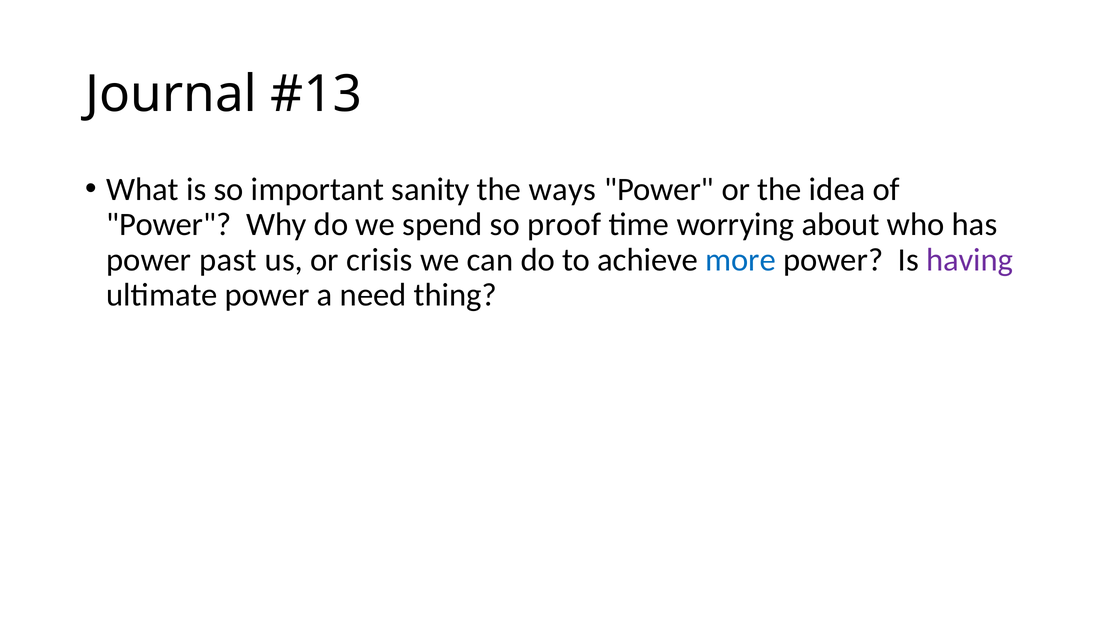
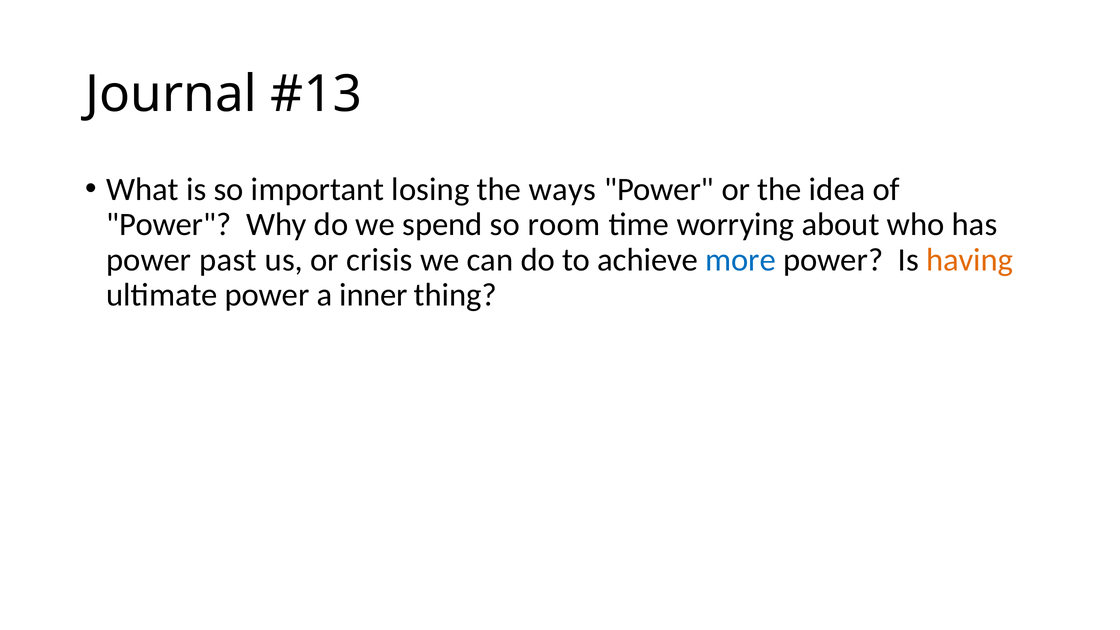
sanity: sanity -> losing (430, 189)
proof: proof -> room (564, 225)
having colour: purple -> orange (970, 260)
need: need -> inner (373, 295)
